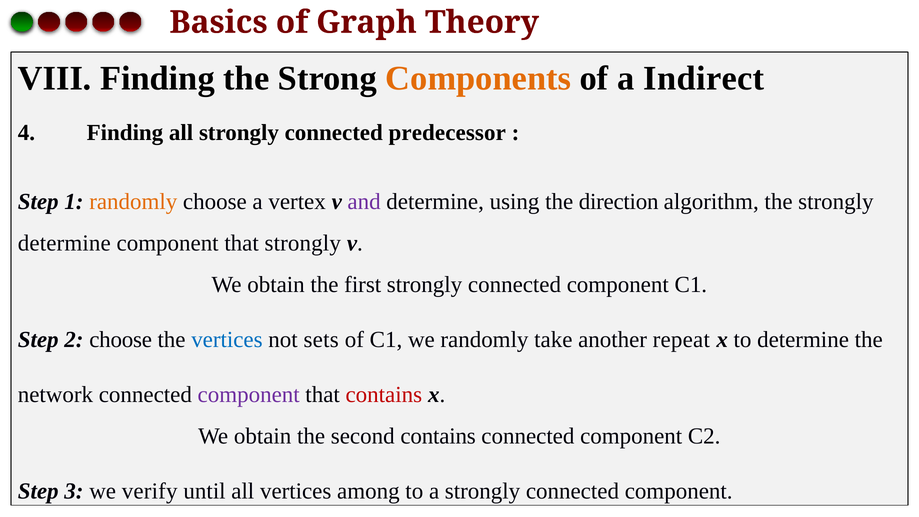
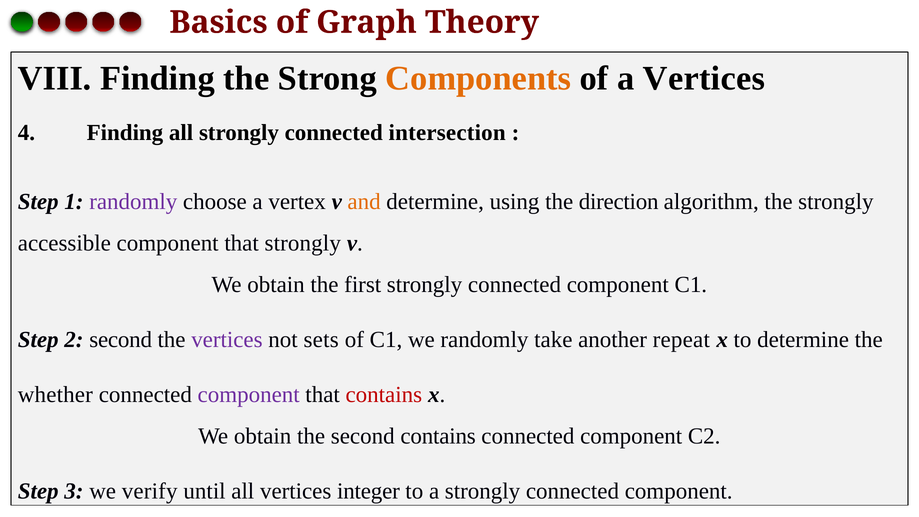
a Indirect: Indirect -> Vertices (704, 79)
predecessor: predecessor -> intersection (447, 133)
randomly colour: orange -> purple (133, 202)
and colour: purple -> orange (364, 202)
determine: determine -> accessible (64, 243)
2 choose: choose -> second (121, 340)
vertices colour: blue -> purple (227, 340)
network: network -> whether (55, 395)
among: among -> integer (368, 491)
